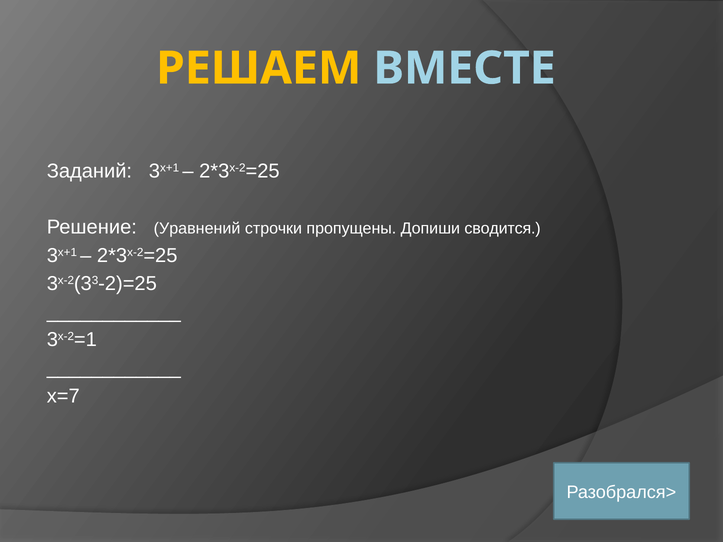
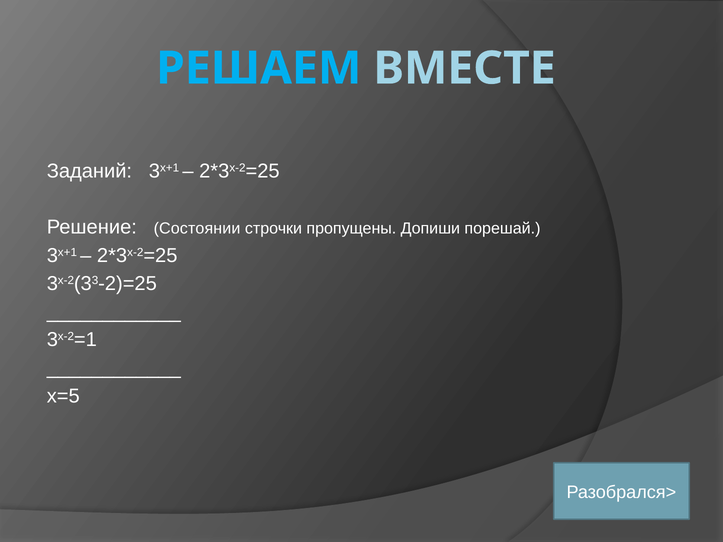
РЕШАЕМ colour: yellow -> light blue (259, 68)
Уравнений: Уравнений -> Состоянии (197, 229)
сводится: сводится -> порешай (502, 229)
х=7: х=7 -> х=5 (63, 396)
